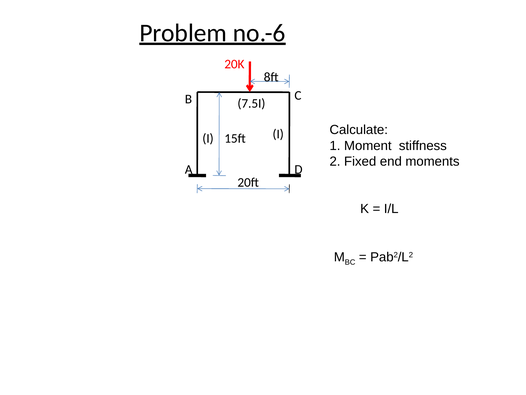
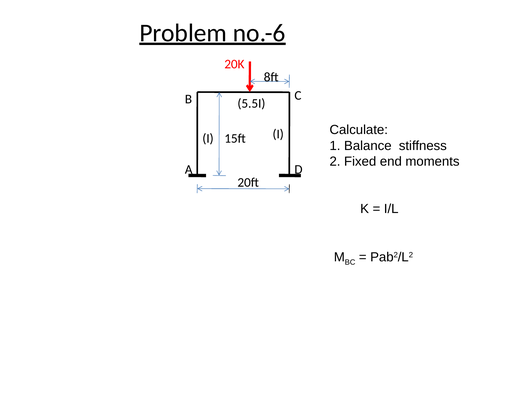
7.5I: 7.5I -> 5.5I (251, 103)
Moment: Moment -> Balance (368, 146)
